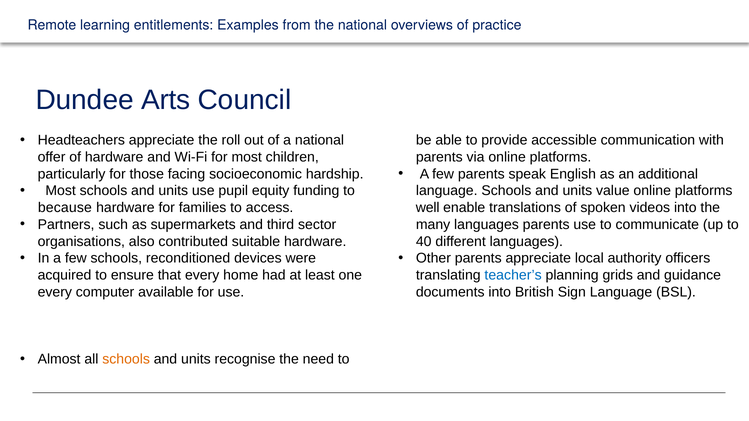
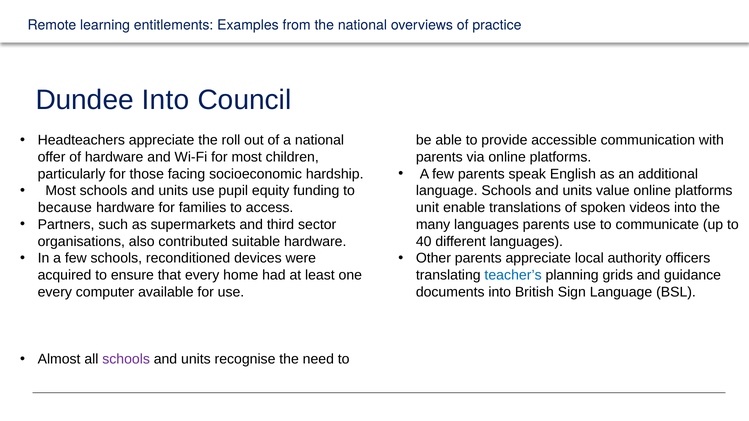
Dundee Arts: Arts -> Into (166, 100)
well: well -> unit (428, 208)
schools colour: orange -> purple (126, 360)
